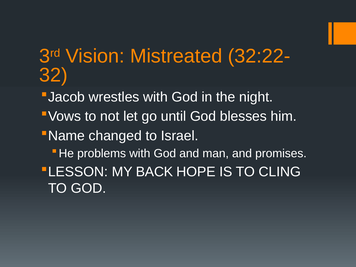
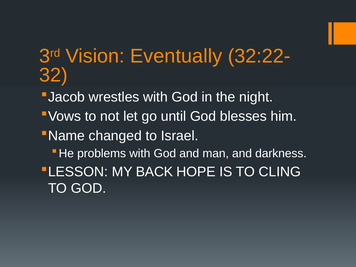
Mistreated: Mistreated -> Eventually (176, 56)
promises: promises -> darkness (281, 153)
